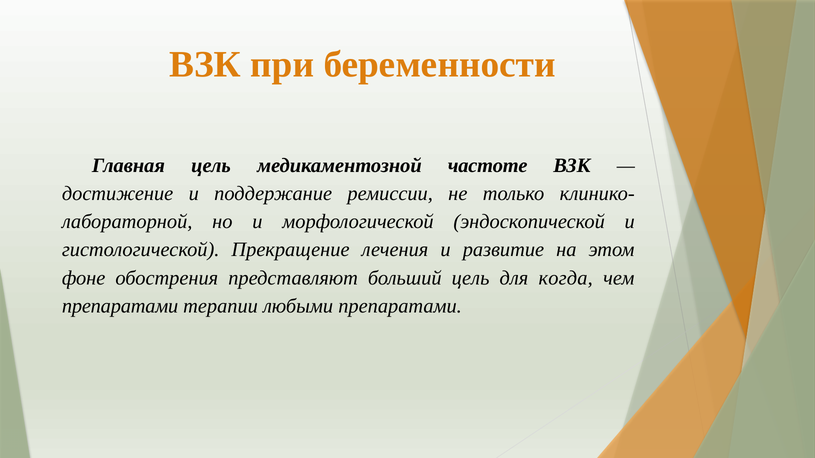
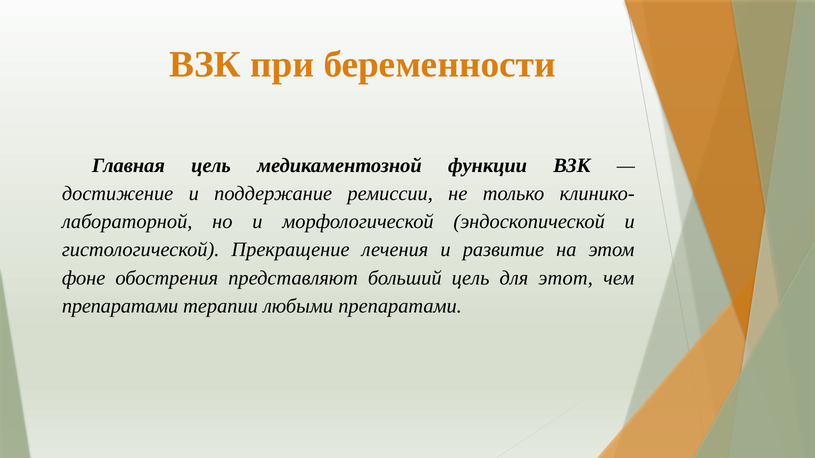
частоте: частоте -> функции (488, 166)
когда: когда -> этот (566, 278)
